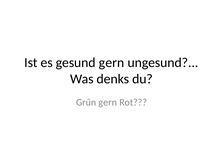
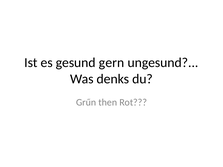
Grűn gern: gern -> then (108, 103)
